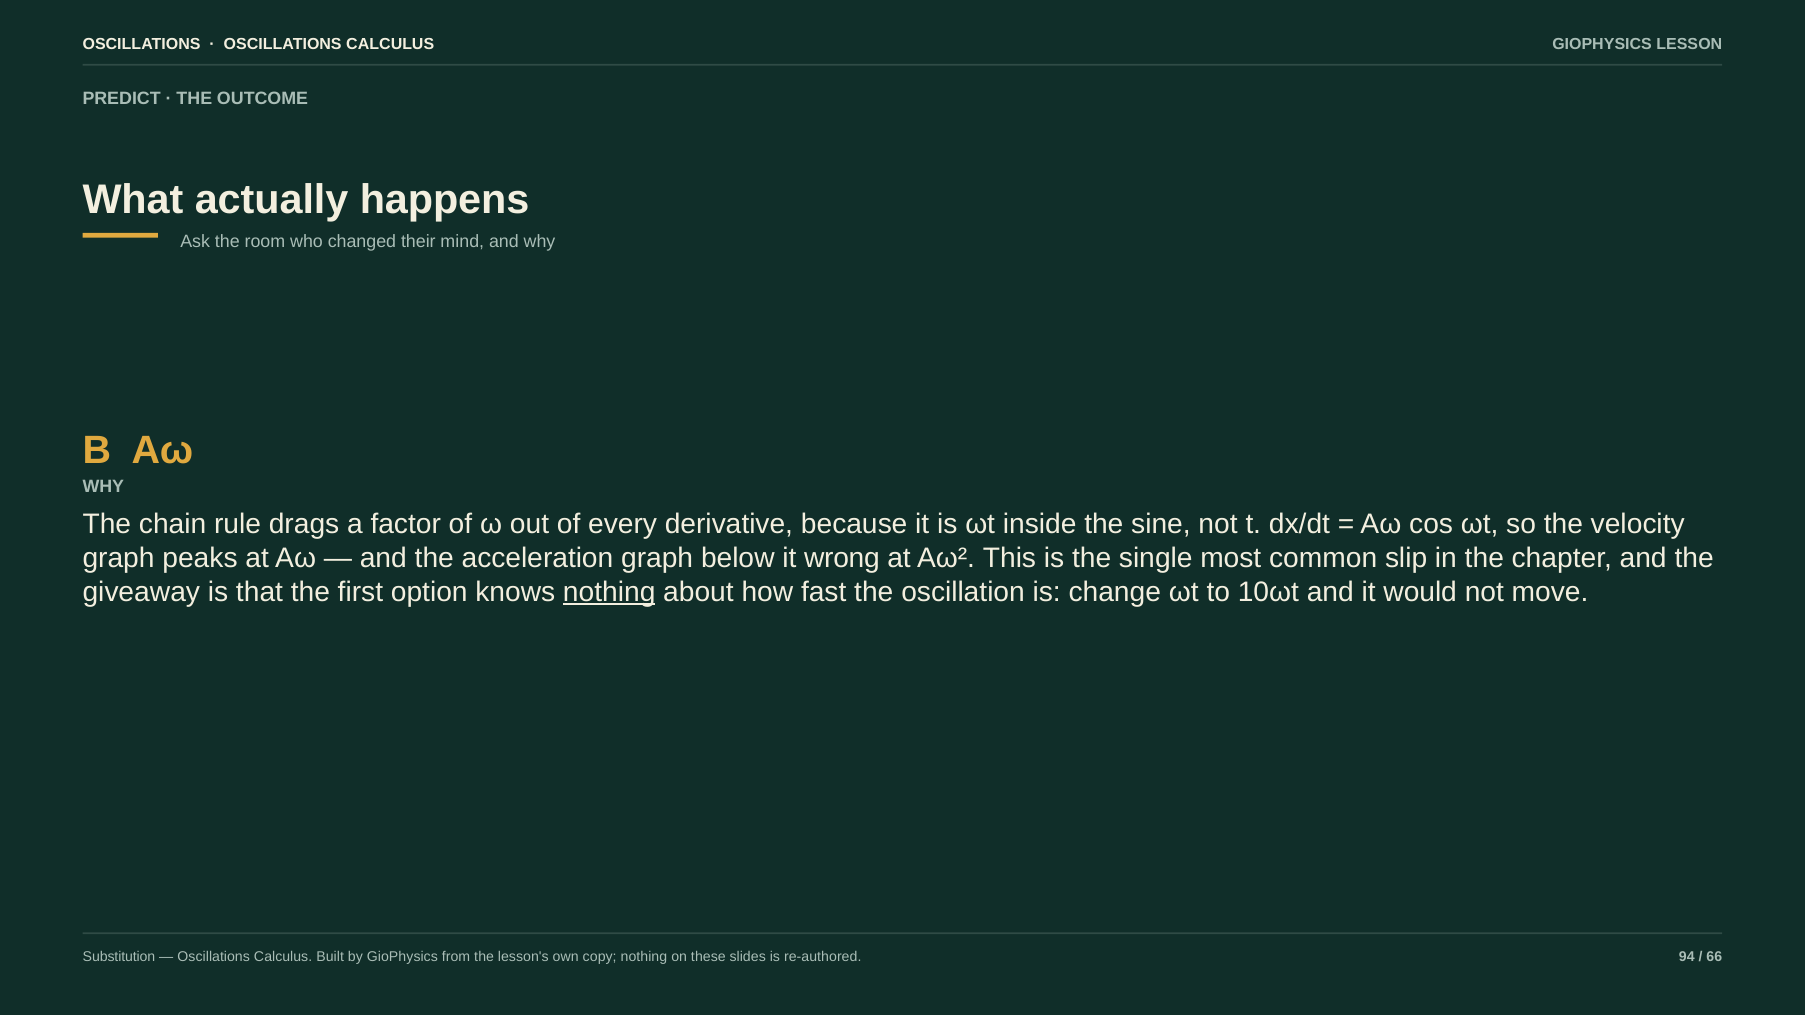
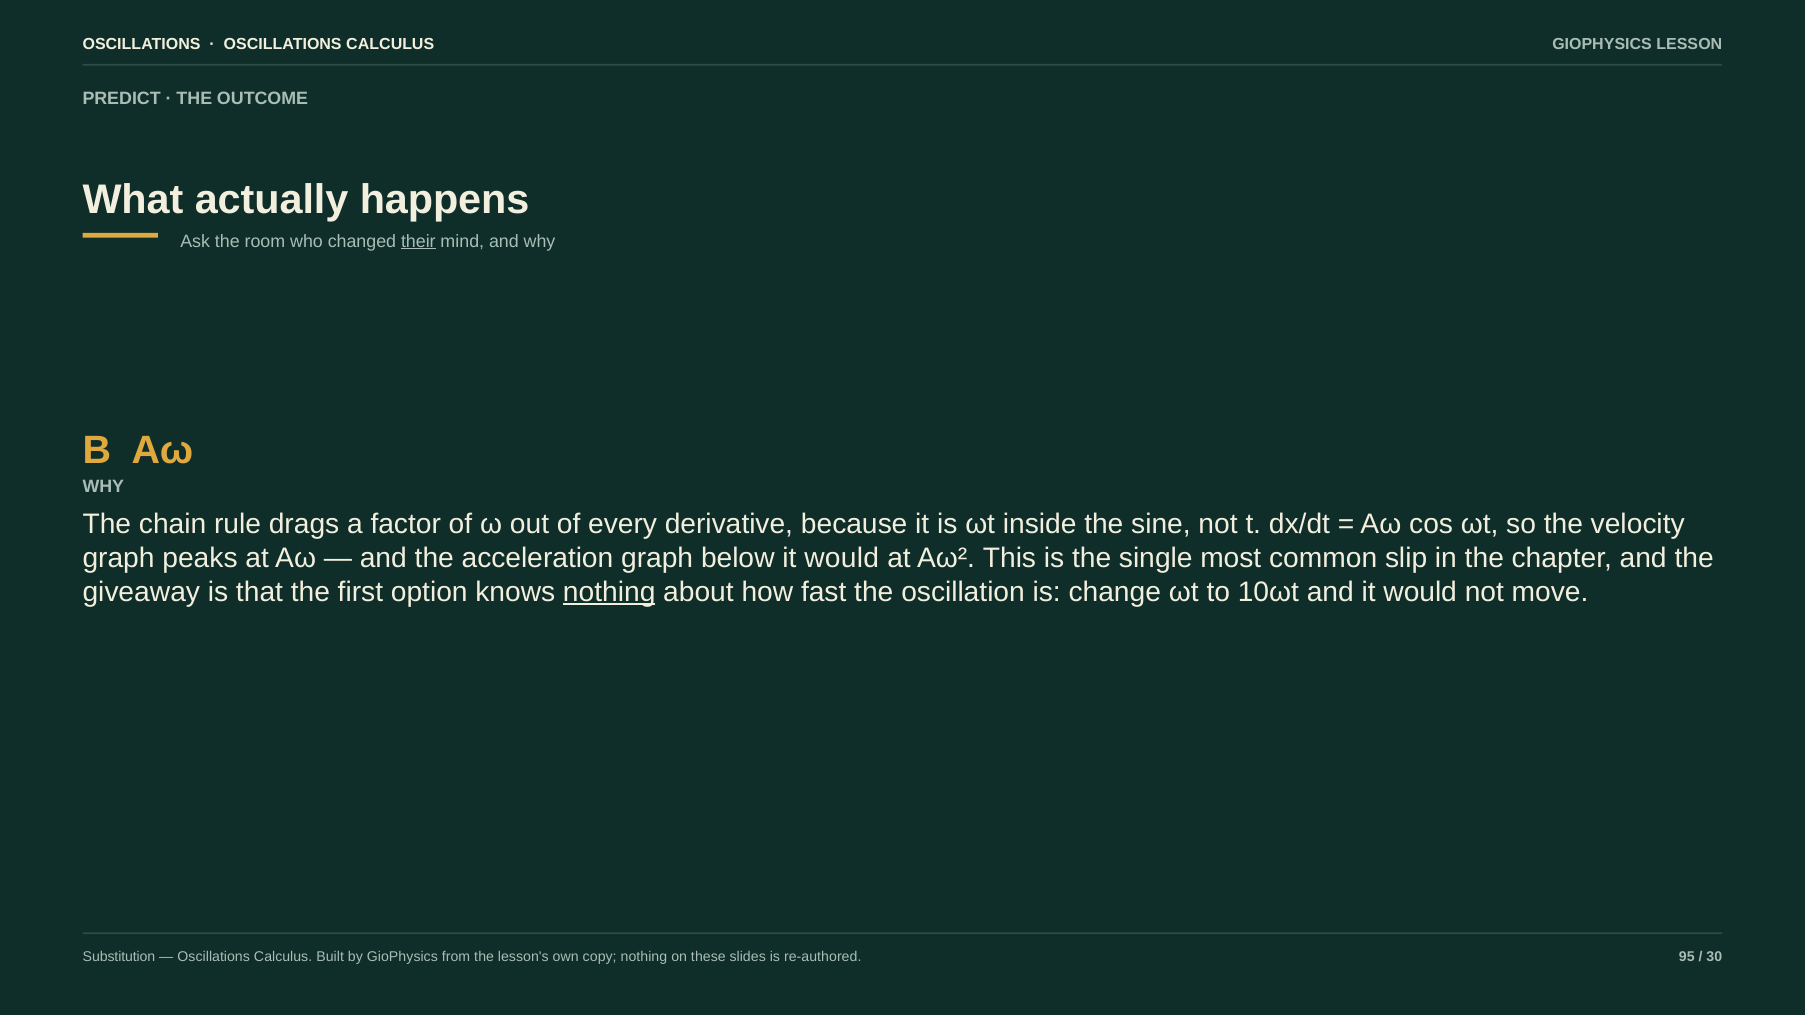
their underline: none -> present (418, 241)
below it wrong: wrong -> would (842, 558)
94: 94 -> 95 (1687, 957)
66: 66 -> 30 (1714, 957)
